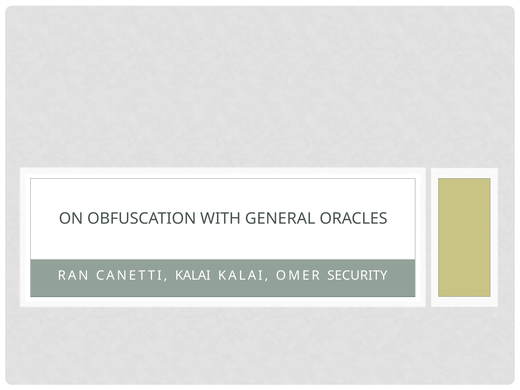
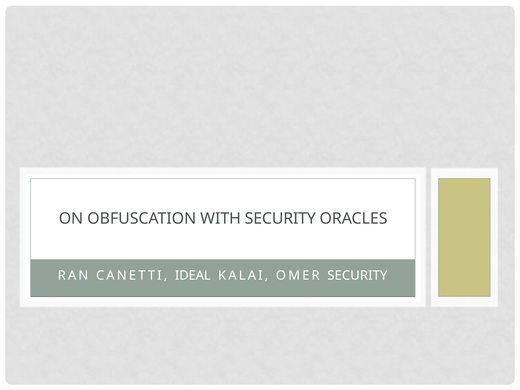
WITH GENERAL: GENERAL -> SECURITY (280, 219)
CANETTI KALAI: KALAI -> IDEAL (193, 276)
